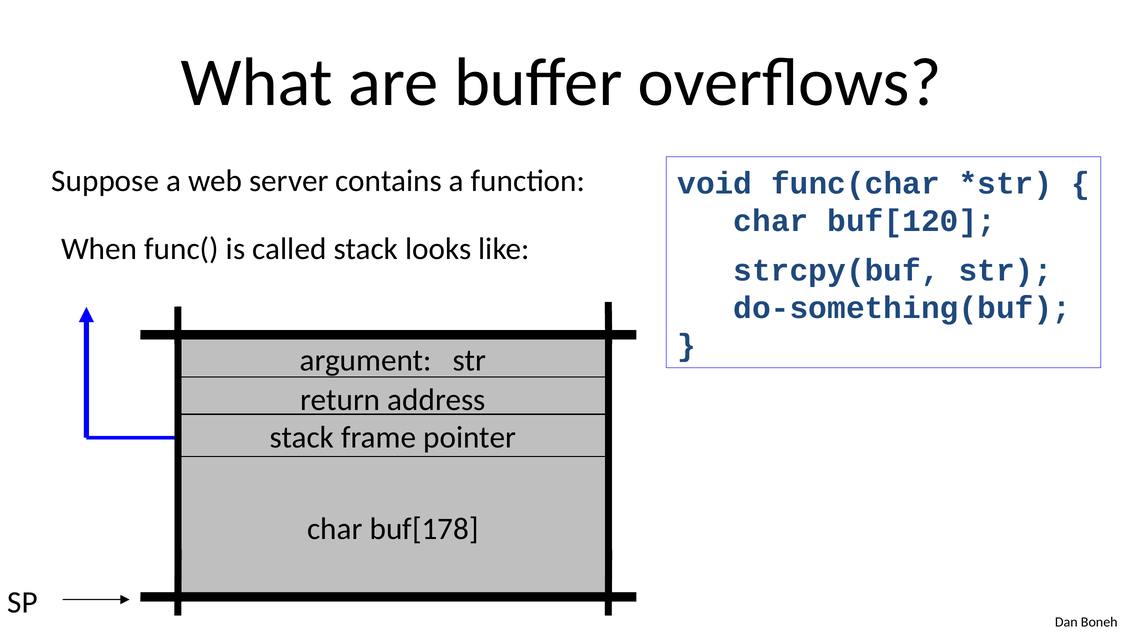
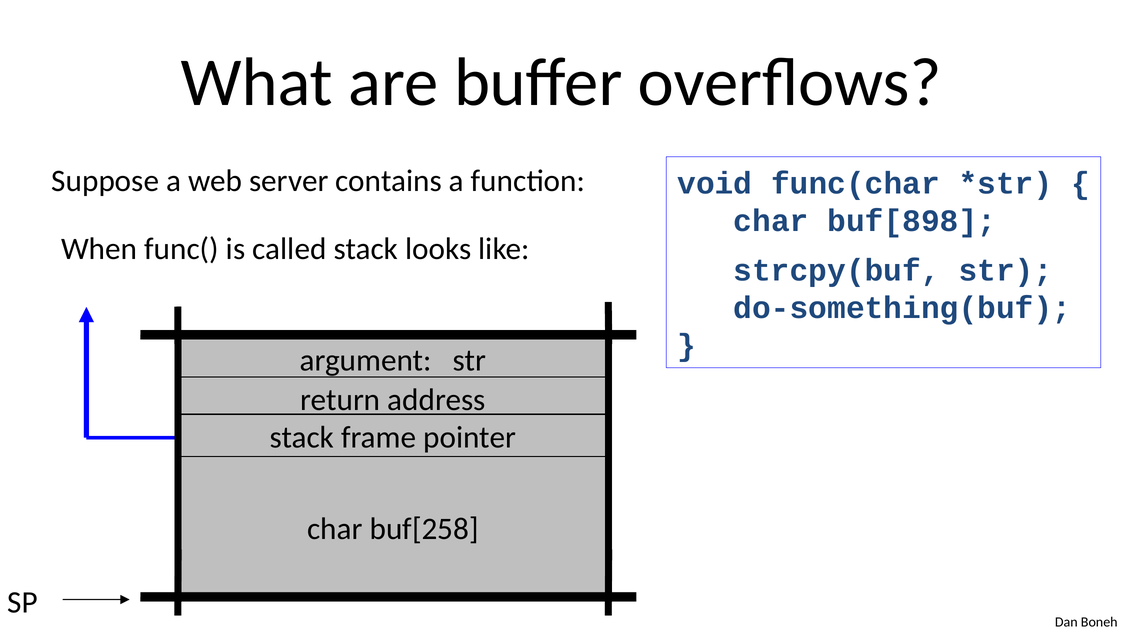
buf[120: buf[120 -> buf[898 (912, 221)
buf[178: buf[178 -> buf[258 (424, 529)
